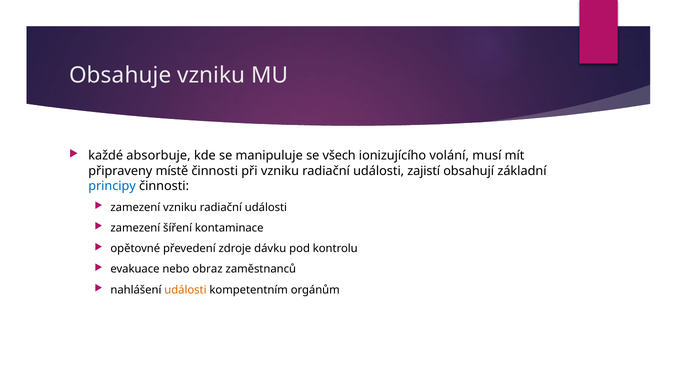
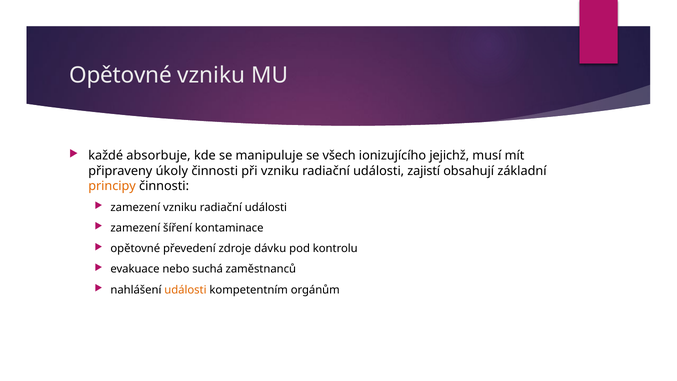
Obsahuje: Obsahuje -> Opětovné (120, 75)
volání: volání -> jejichž (449, 156)
místě: místě -> úkoly (172, 171)
principy colour: blue -> orange (112, 186)
obraz: obraz -> suchá (208, 269)
